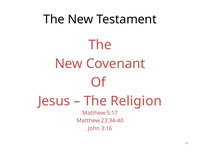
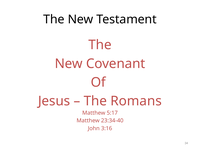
Religion: Religion -> Romans (136, 101)
